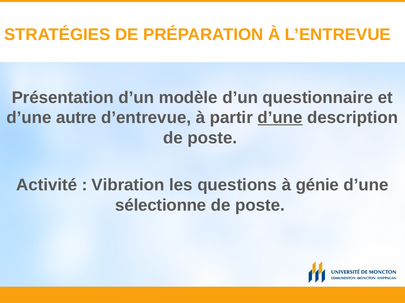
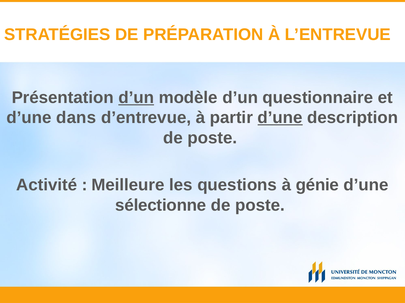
d’un underline: none -> present (136, 98)
autre: autre -> dans (76, 118)
Vibration: Vibration -> Meilleure (128, 186)
